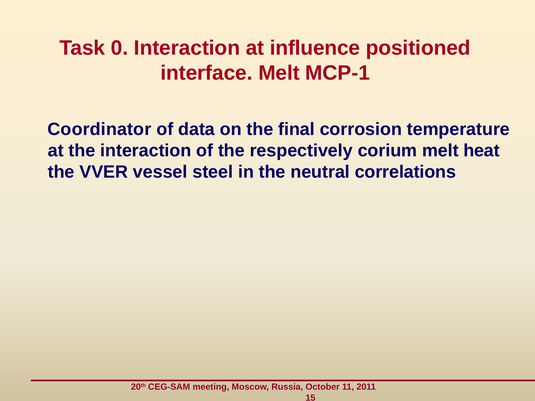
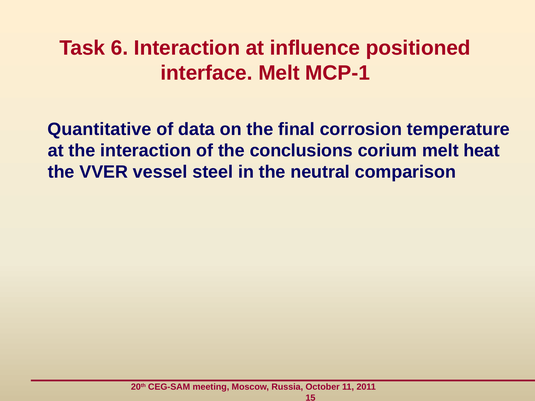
0: 0 -> 6 (120, 48)
Coordinator: Coordinator -> Quantitative (99, 129)
respectively: respectively -> conclusions (301, 151)
correlations: correlations -> comparison (405, 172)
